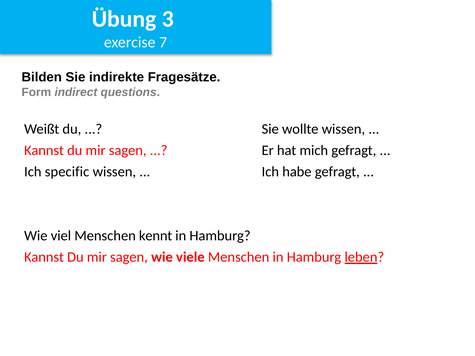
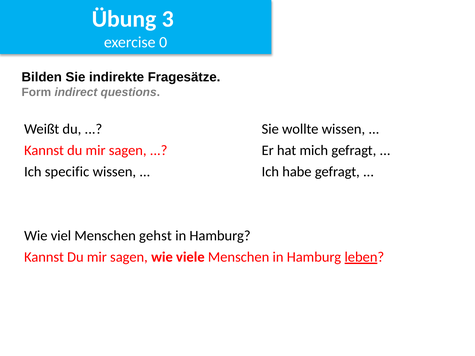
7: 7 -> 0 (163, 42)
kennt: kennt -> gehst (155, 236)
